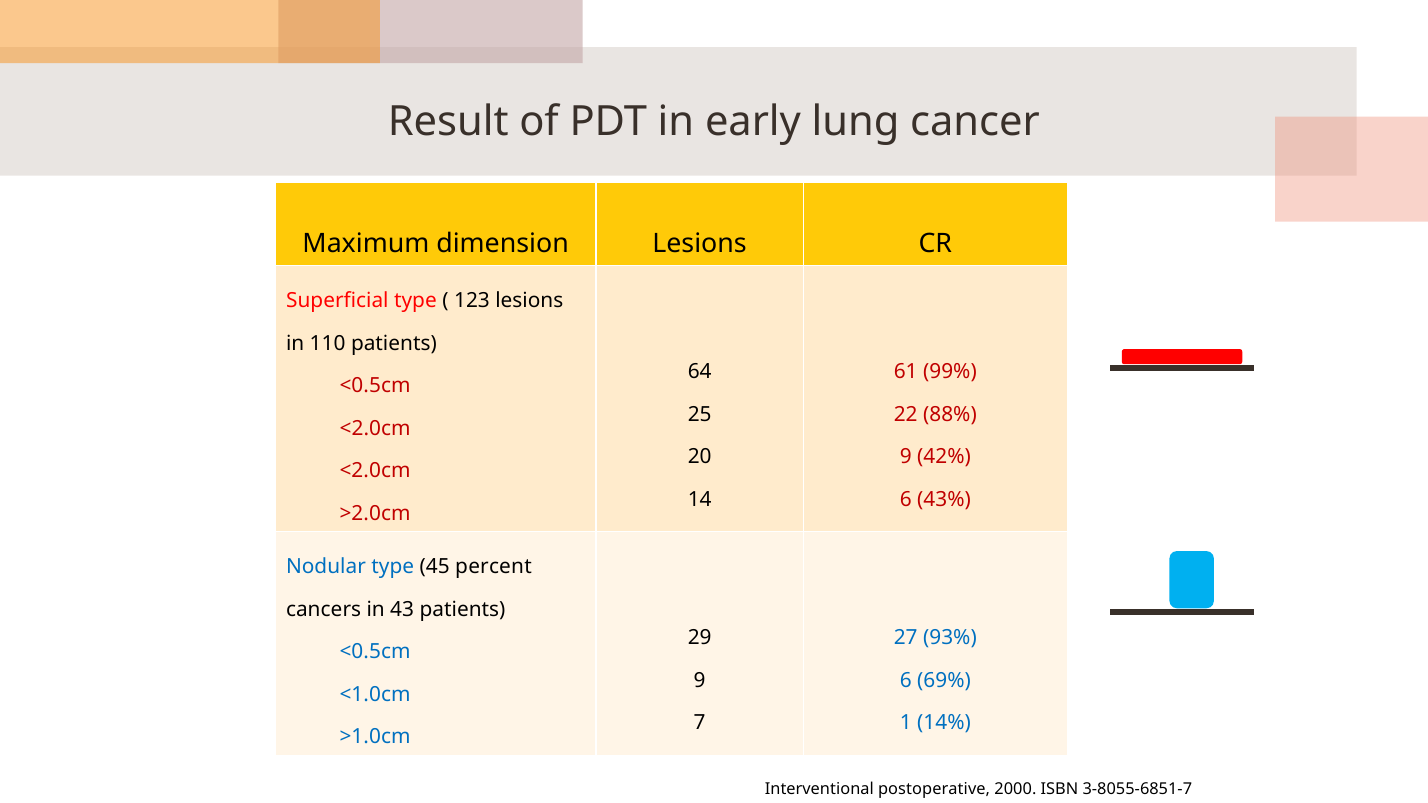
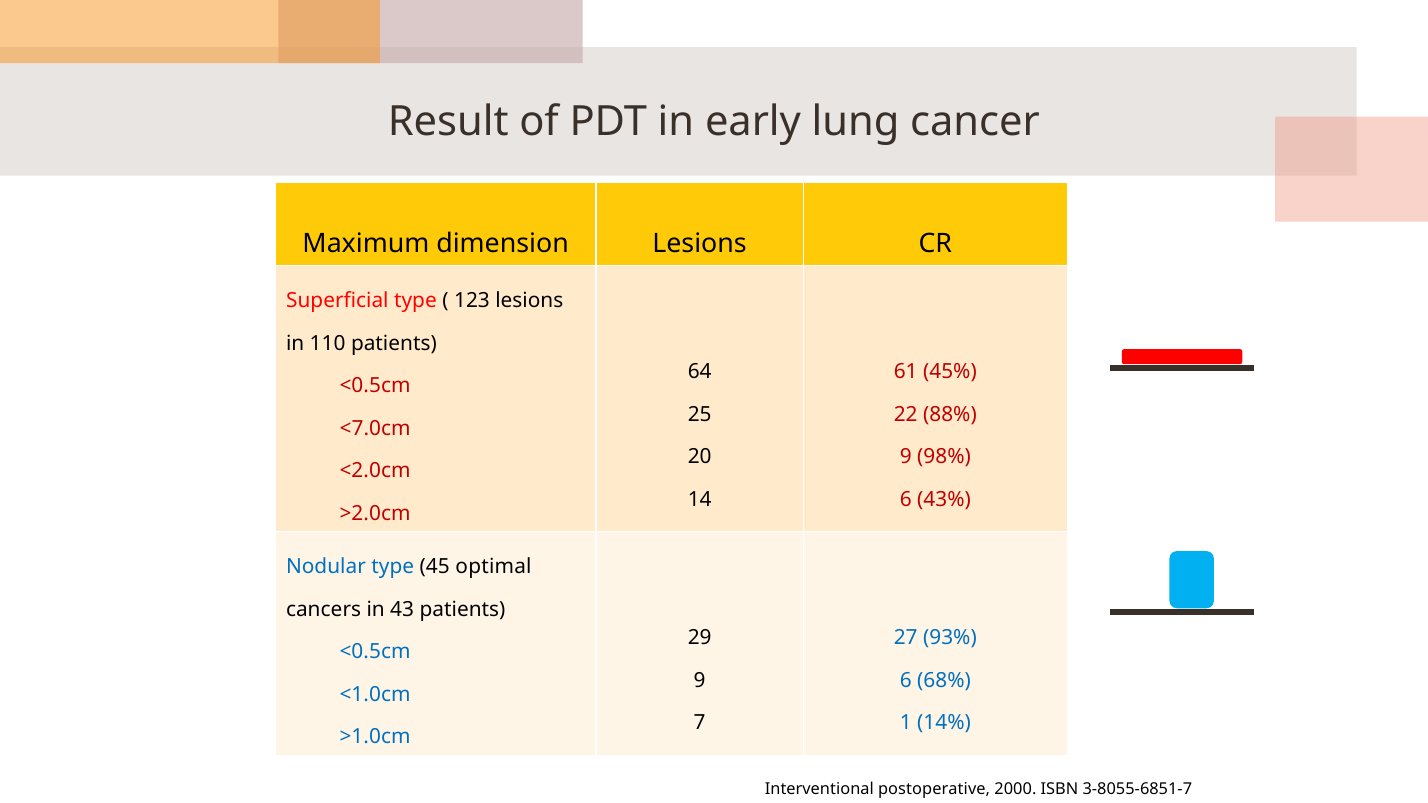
99%: 99% -> 45% (950, 372)
<2.0cm: <2.0cm -> <7.0cm (375, 429)
42%: 42% -> 98% (944, 457)
percent: percent -> optimal (494, 567)
69%: 69% -> 68% (944, 680)
